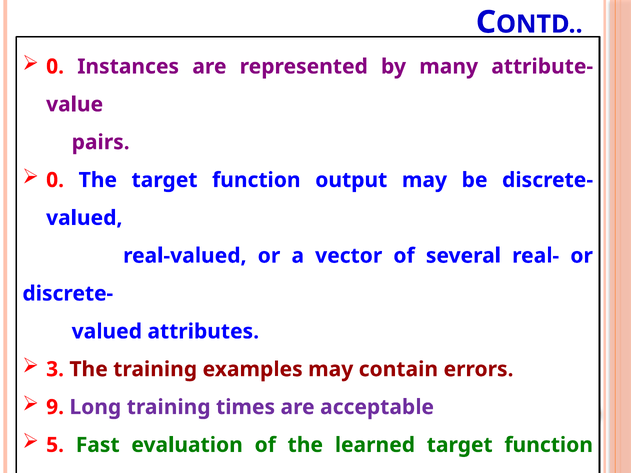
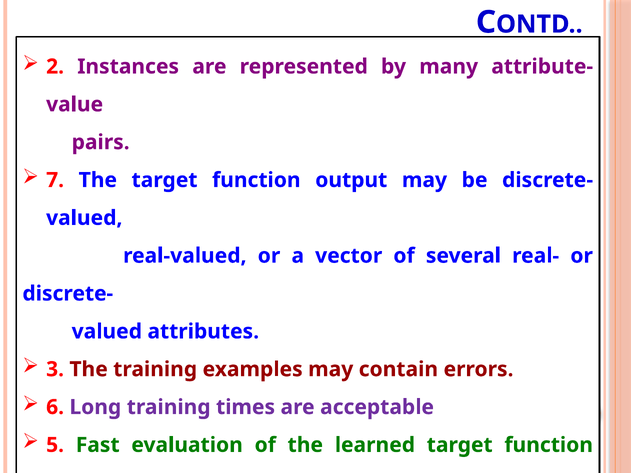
0: 0 -> 2 (55, 67)
0: 0 -> 7 (55, 180)
9: 9 -> 6 (55, 407)
